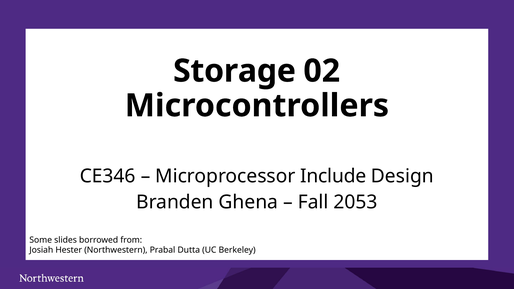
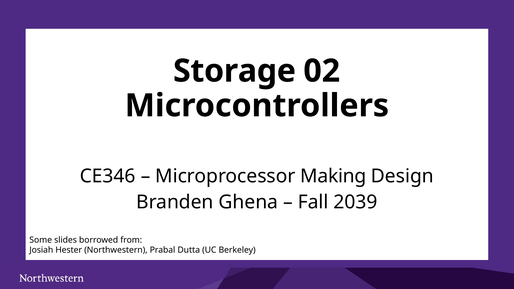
Include: Include -> Making (333, 176)
2053: 2053 -> 2039 (356, 202)
